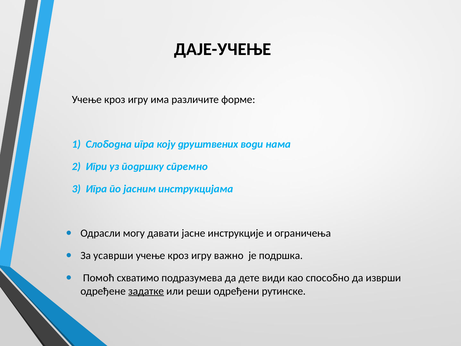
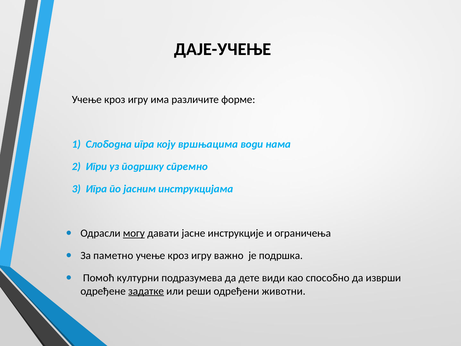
друштвених: друштвених -> вршњацима (208, 144)
могу underline: none -> present (134, 233)
усаврши: усаврши -> паметно (113, 256)
схватимо: схватимо -> културни (138, 278)
рутинске: рутинске -> животни (284, 291)
